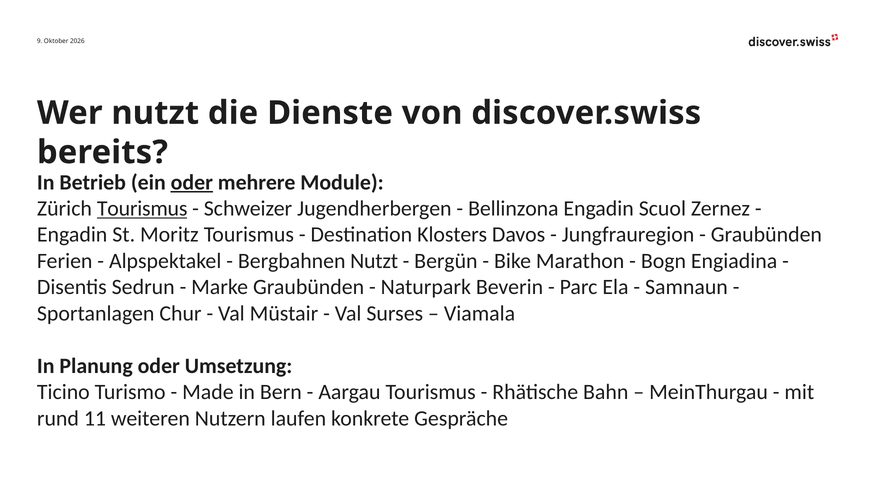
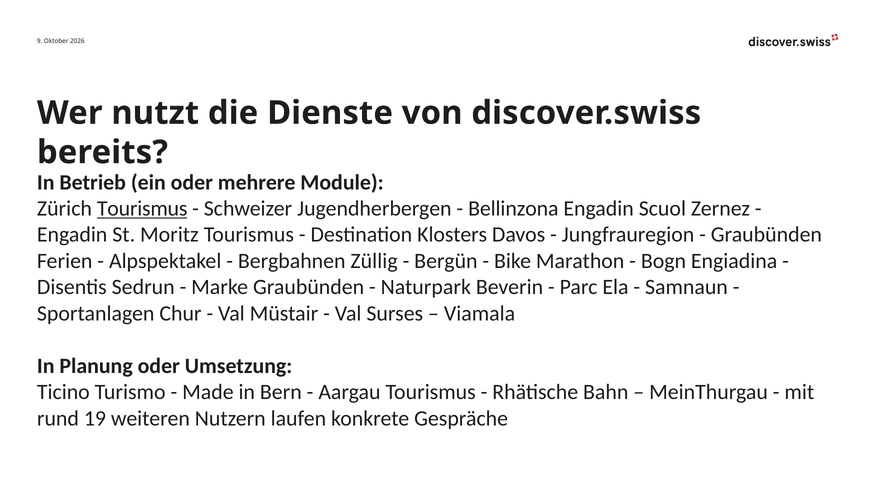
oder underline: present -> none (192, 182)
Bergbahnen Nutzt: Nutzt -> Züllig (374, 261)
11: 11 -> 19 (95, 418)
